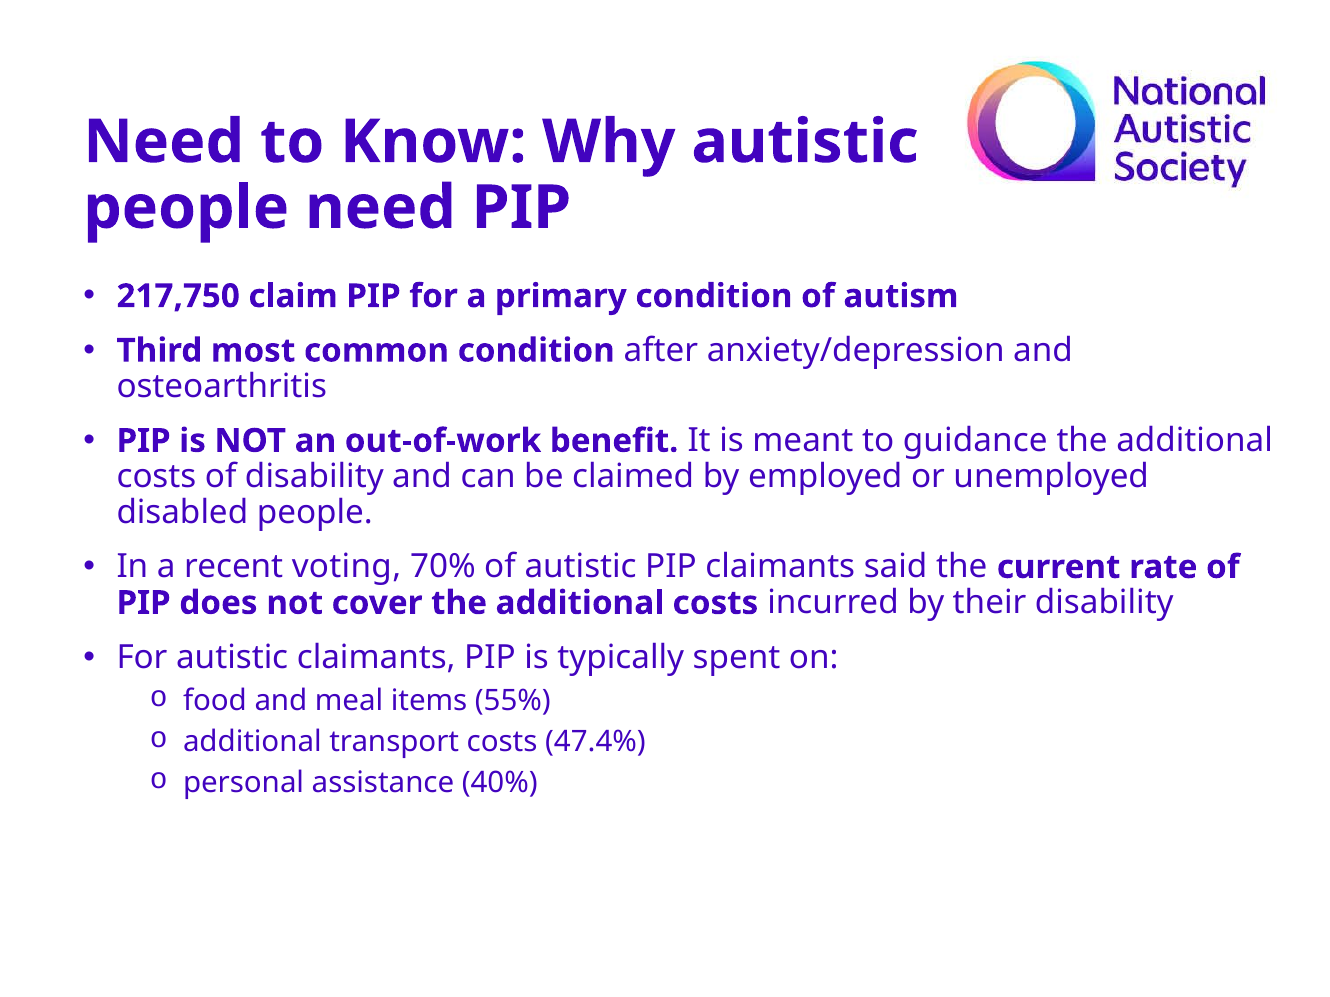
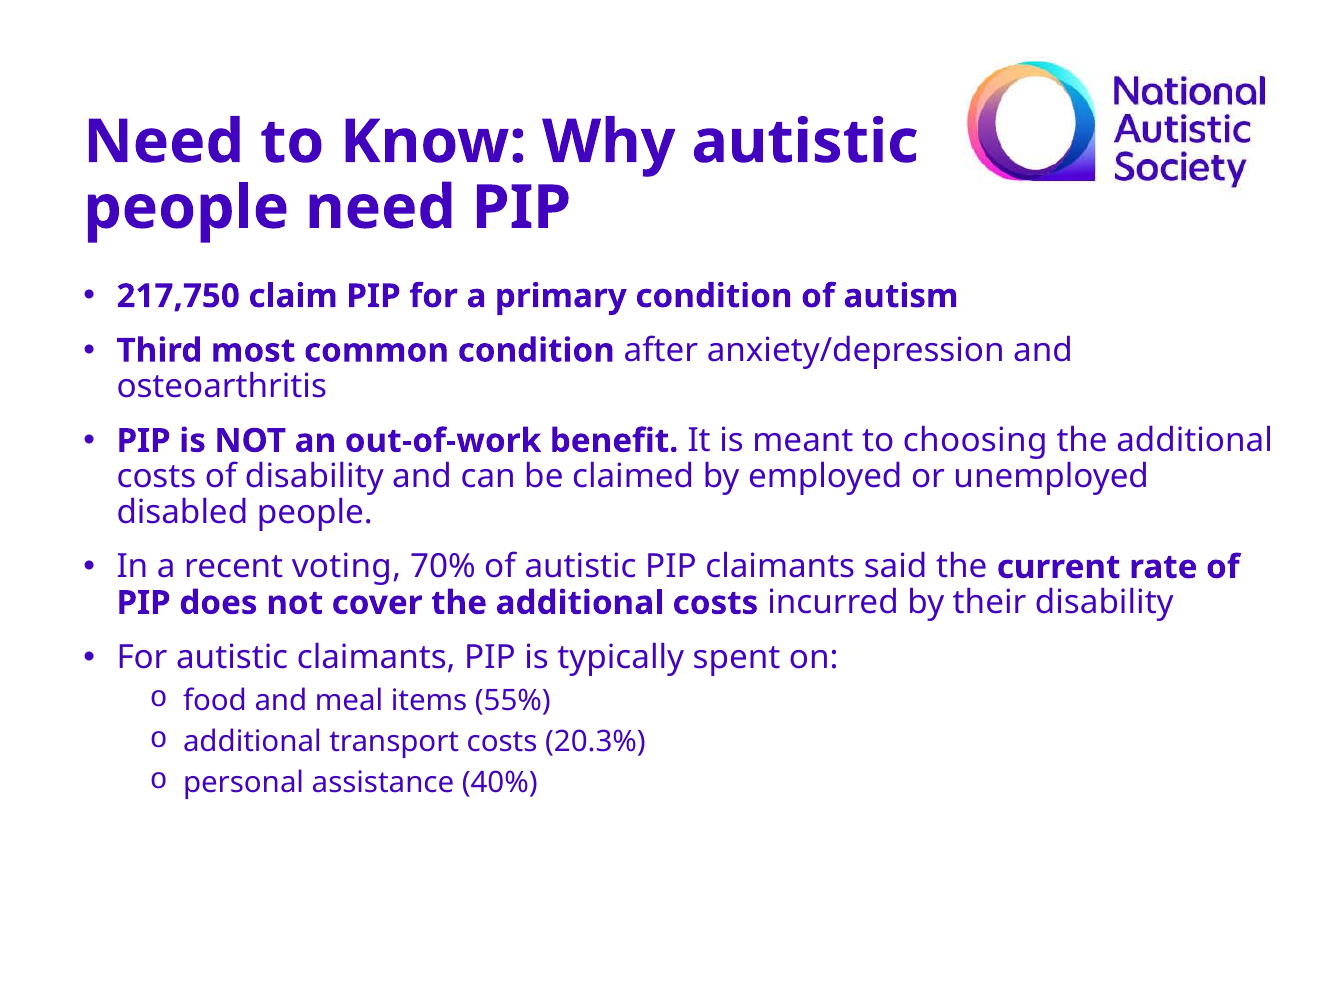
guidance: guidance -> choosing (975, 441)
47.4%: 47.4% -> 20.3% (595, 742)
